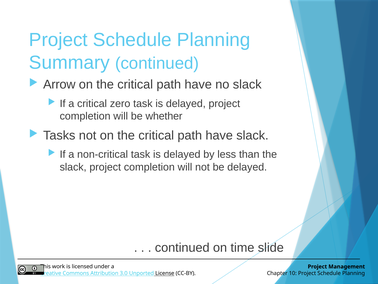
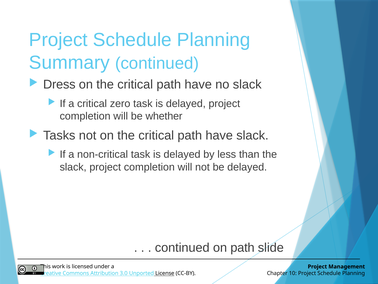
Arrow: Arrow -> Dress (59, 84)
on time: time -> path (242, 247)
